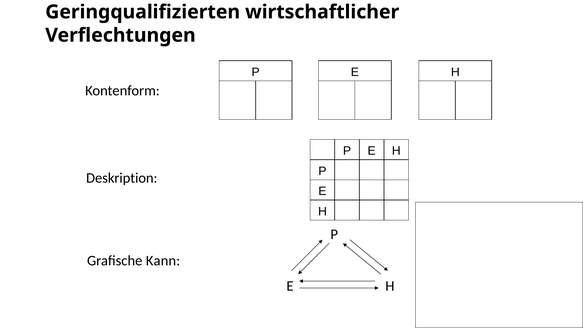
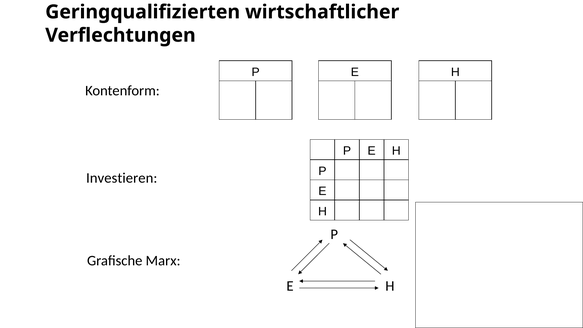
Deskription: Deskription -> Investieren (122, 178)
Kann: Kann -> Marx (163, 261)
